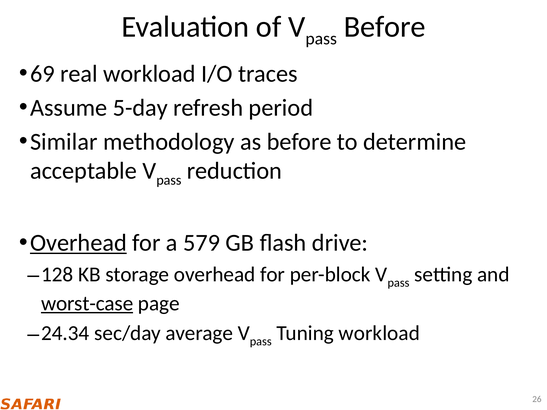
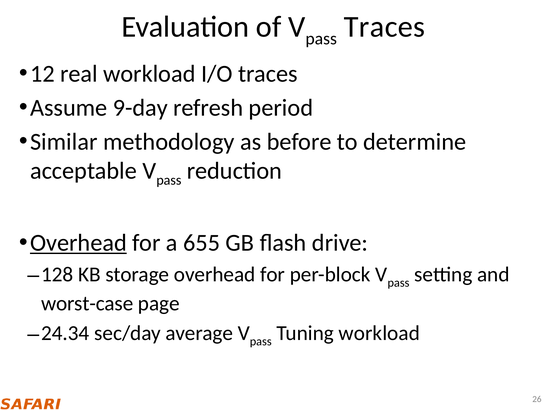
Before: Before -> Traces (385, 27)
69: 69 -> 12 (42, 74)
5-day: 5-day -> 9-day (140, 108)
579: 579 -> 655 (202, 243)
worst-case underline: present -> none (87, 304)
